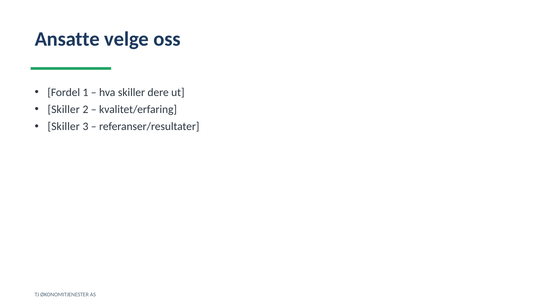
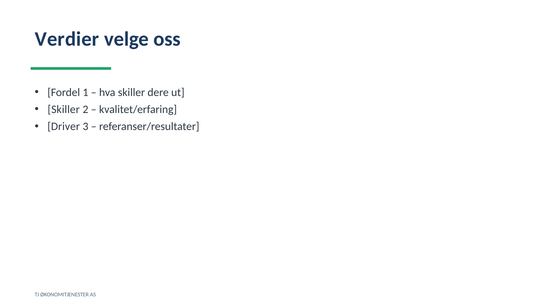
Ansatte: Ansatte -> Verdier (67, 39)
Skiller: Skiller -> Driver (64, 126)
